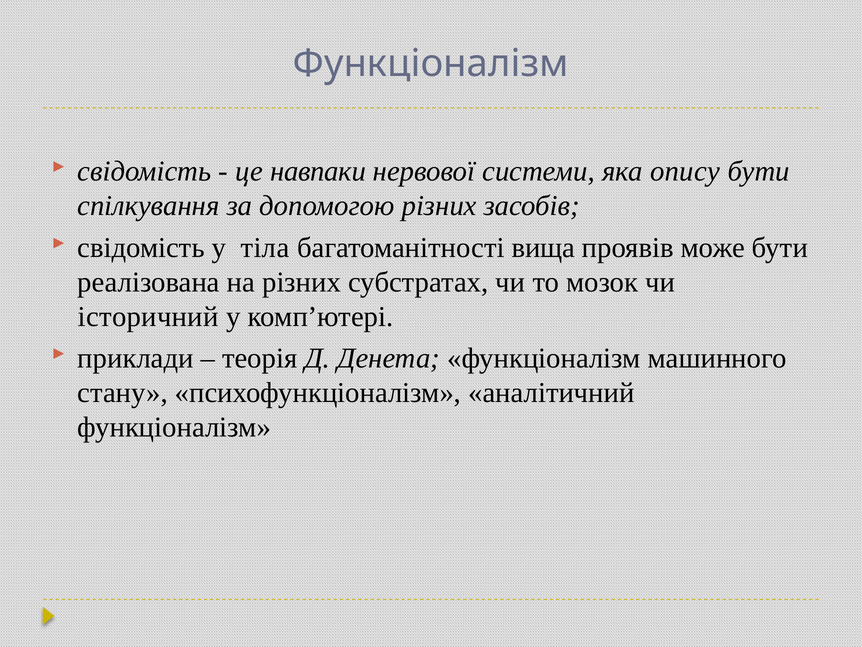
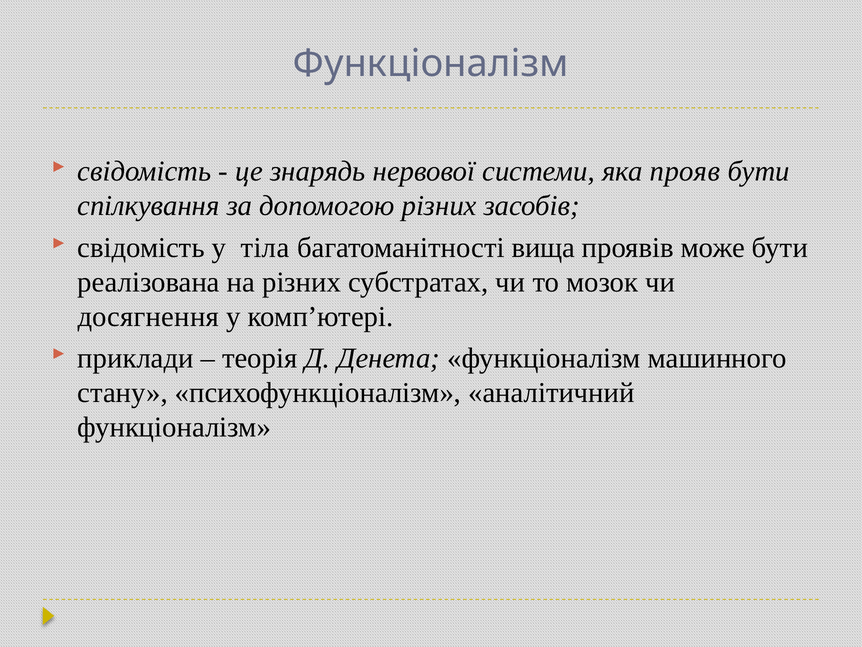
навпаки: навпаки -> знарядь (318, 171)
опису: опису -> прояв (685, 171)
історичний: історичний -> досягнення (148, 316)
